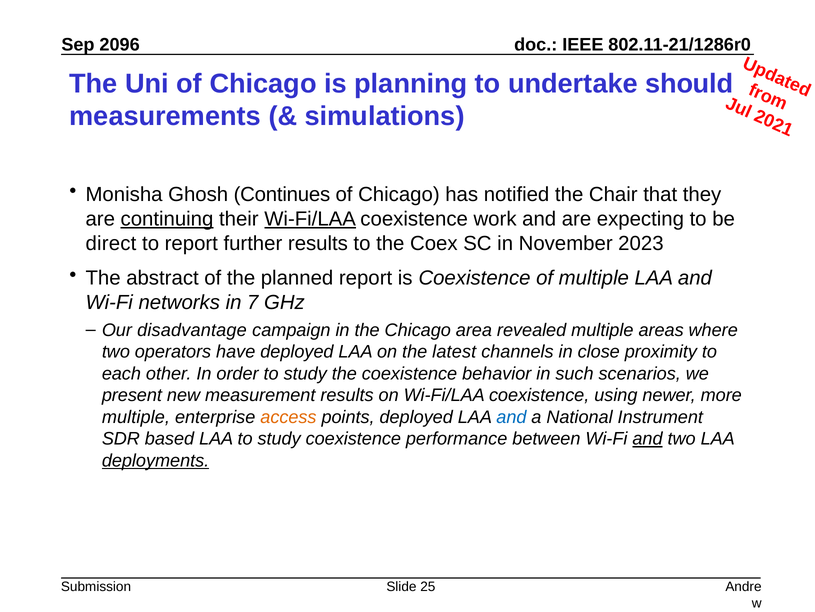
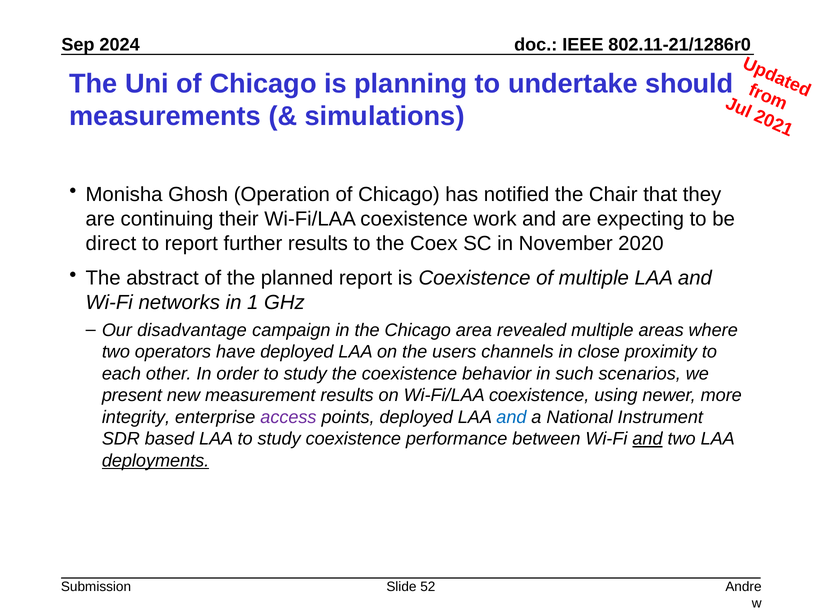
2096: 2096 -> 2024 (120, 45)
Continues: Continues -> Operation (282, 194)
continuing underline: present -> none (167, 219)
Wi-Fi/LAA underline: present -> none (310, 219)
2023: 2023 -> 2020 (641, 243)
in 7: 7 -> 1 (253, 302)
latest: latest -> users (454, 352)
multiple: multiple -> integrity (136, 417)
access colour: orange -> purple (288, 417)
25: 25 -> 52 (428, 586)
